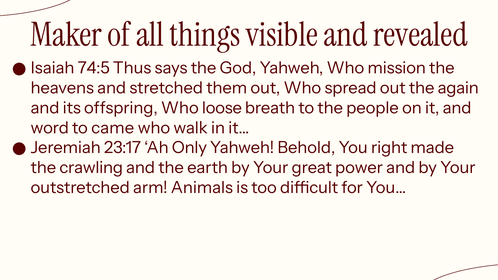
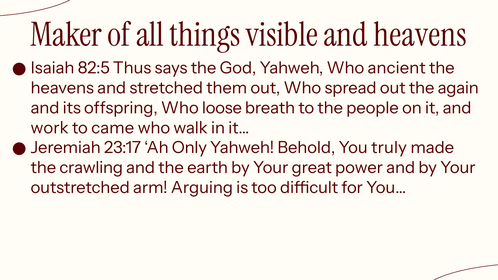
and revealed: revealed -> heavens (420, 35)
74:5: 74:5 -> 82:5 (94, 68)
mission: mission -> ancient (397, 68)
word: word -> work (50, 128)
right: right -> truly (389, 148)
Animals: Animals -> Arguing (202, 188)
